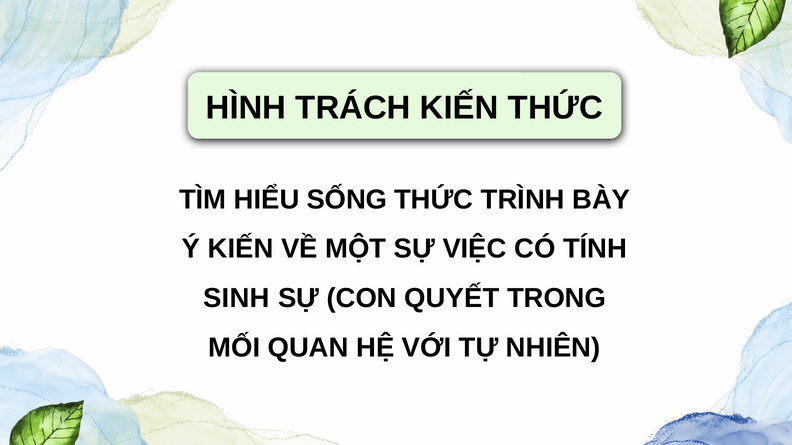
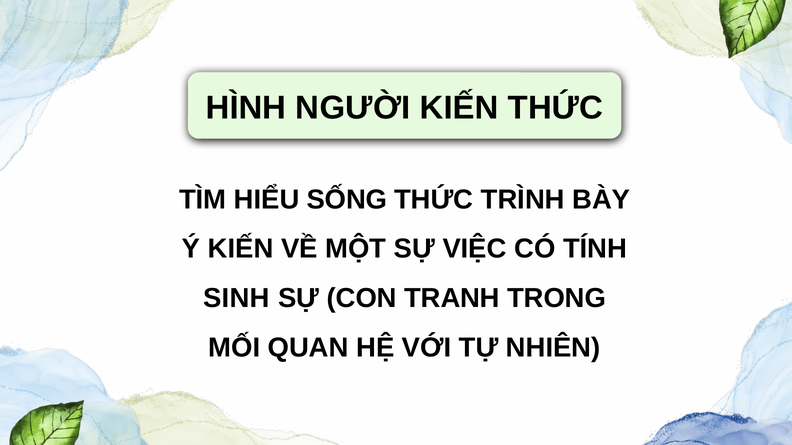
TRÁCH: TRÁCH -> NGƯỜI (353, 108)
QUYẾT: QUYẾT -> TRANH (452, 299)
